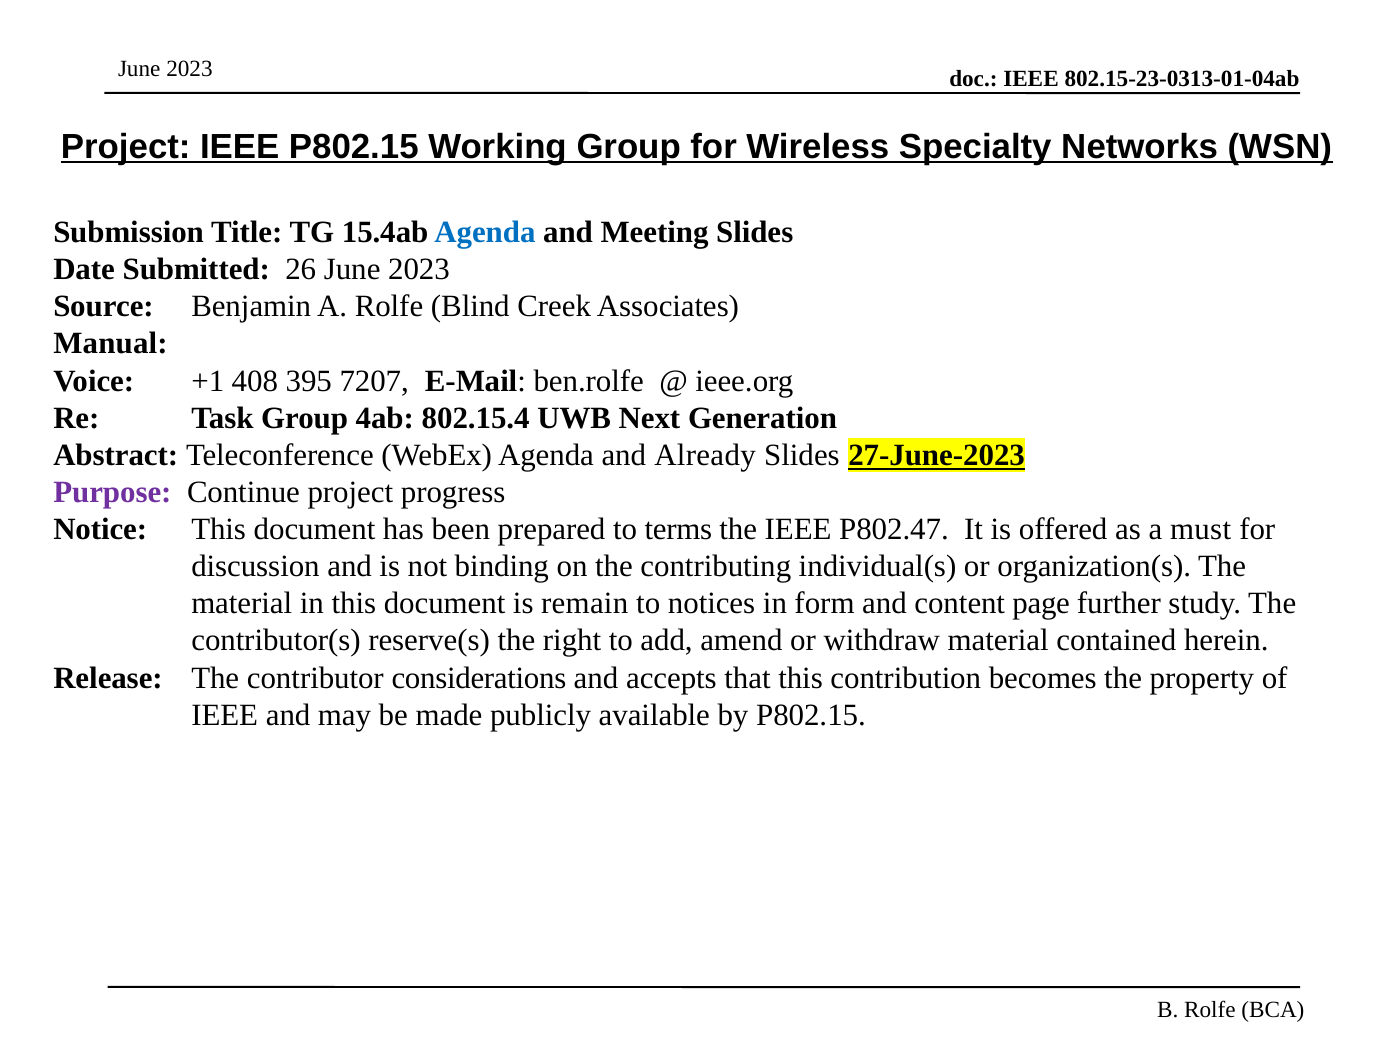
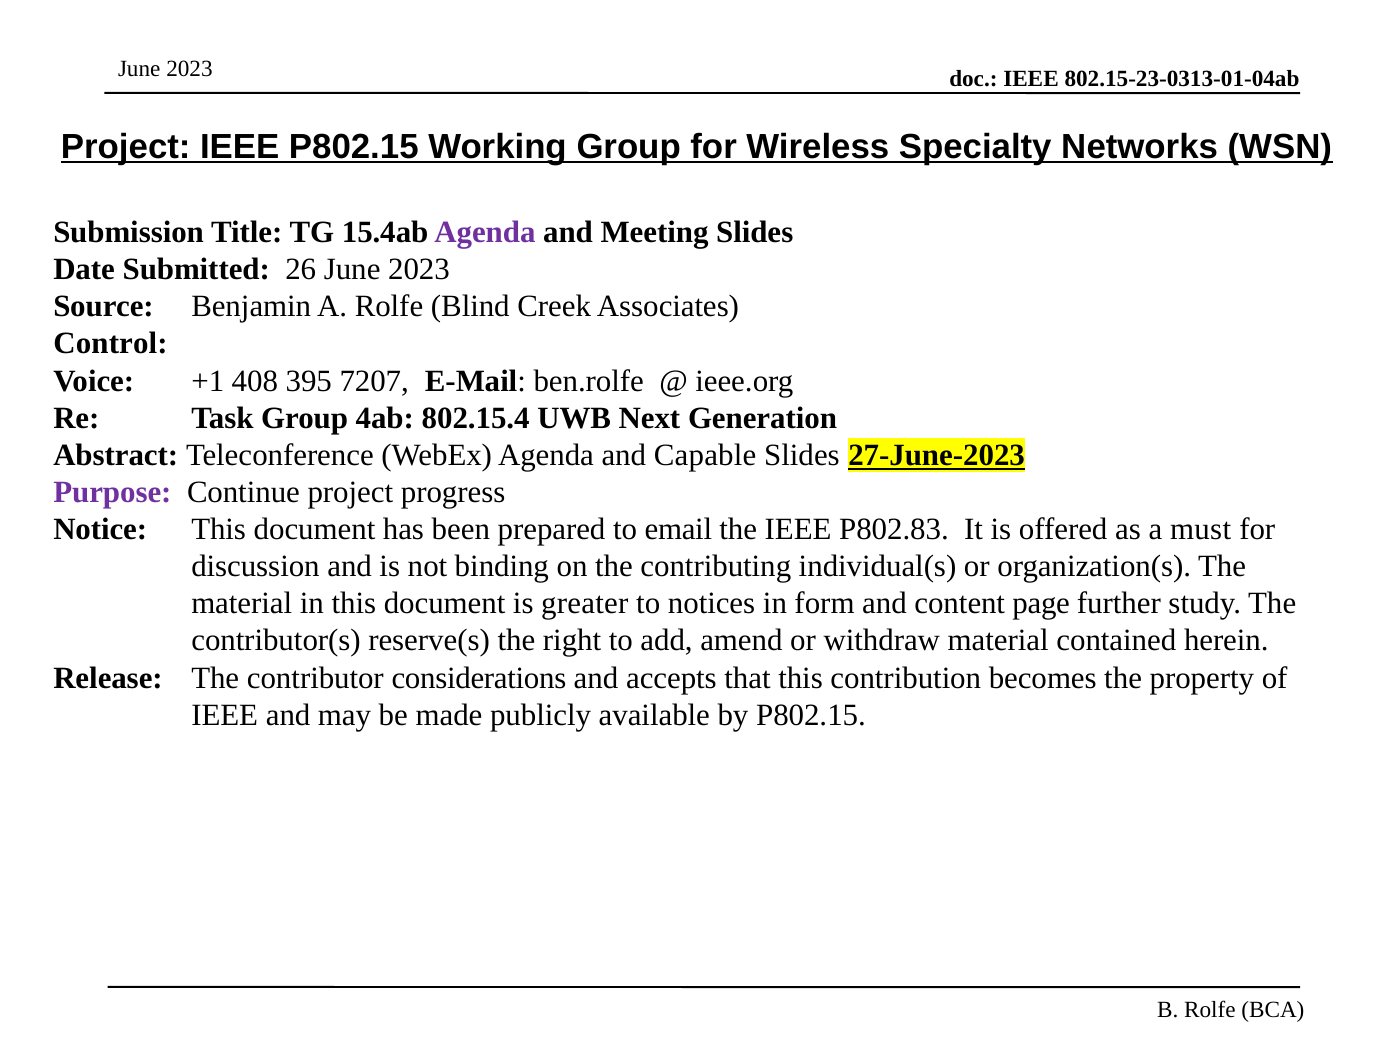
Agenda colour: blue -> purple (485, 232)
Manual: Manual -> Control (111, 344)
Already: Already -> Capable (705, 455)
terms: terms -> email (678, 529)
P802.47: P802.47 -> P802.83 (894, 529)
remain: remain -> greater (585, 603)
